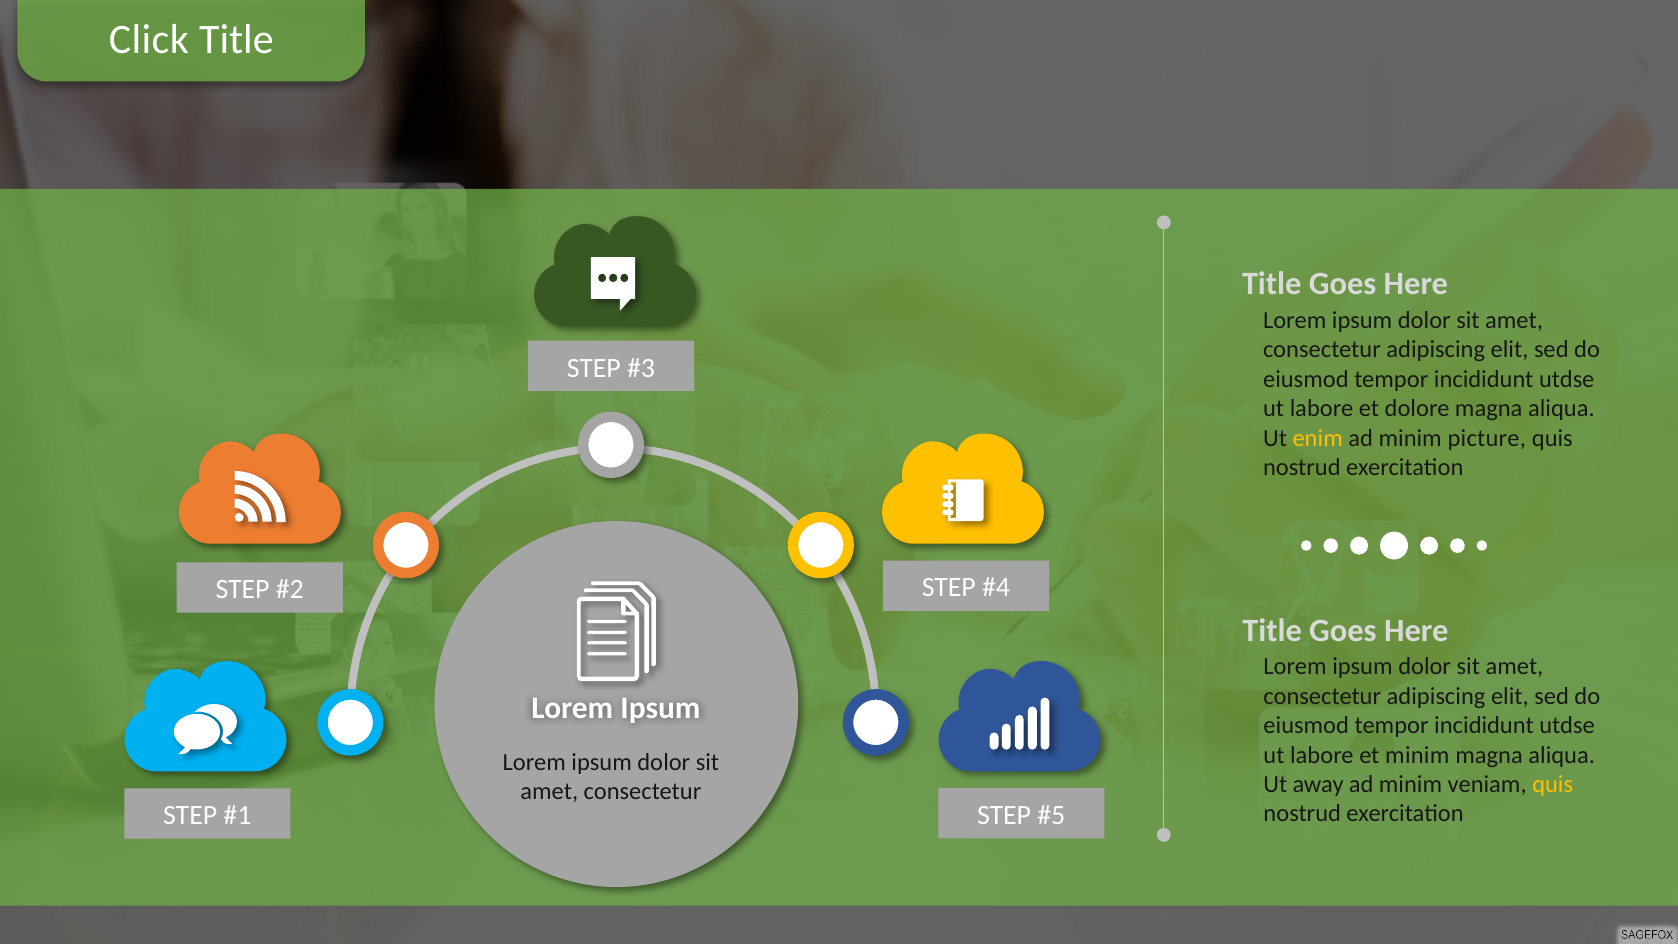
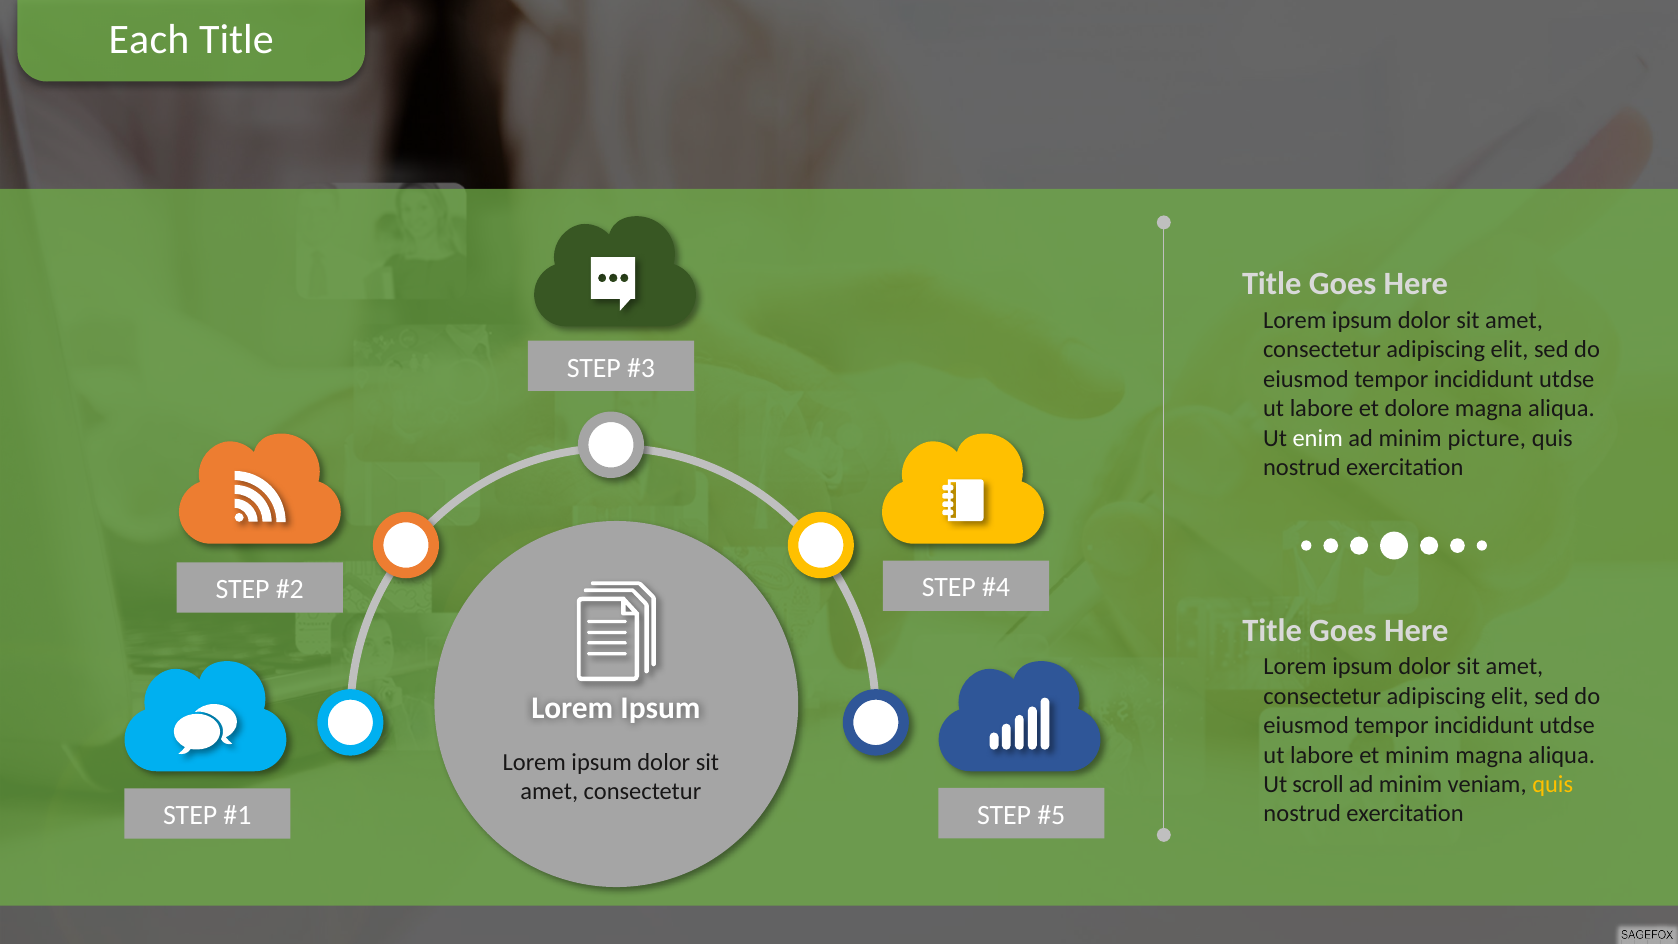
Click: Click -> Each (149, 40)
enim colour: yellow -> white (1318, 438)
away: away -> scroll (1318, 784)
